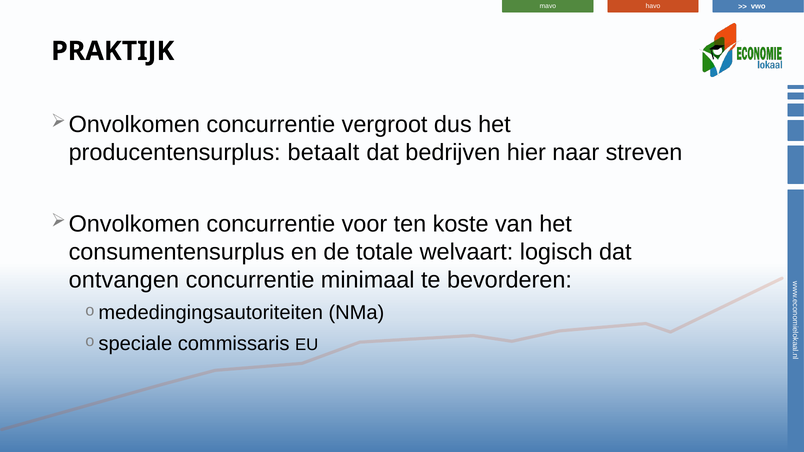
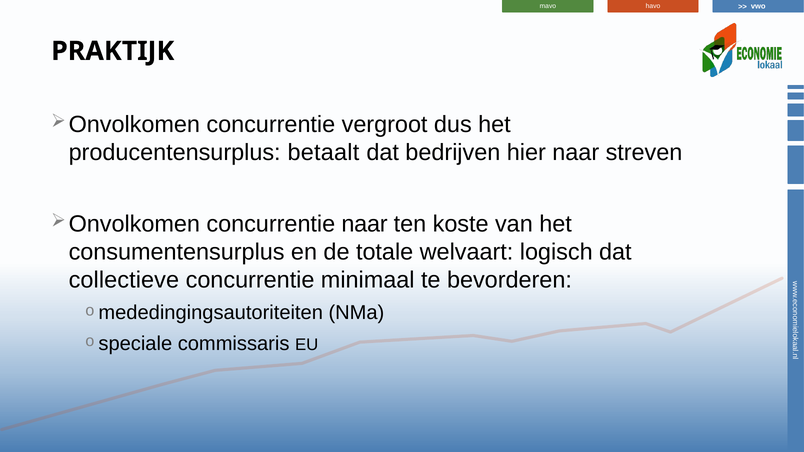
concurrentie voor: voor -> naar (365, 224)
ontvangen: ontvangen -> collectieve (124, 280)
